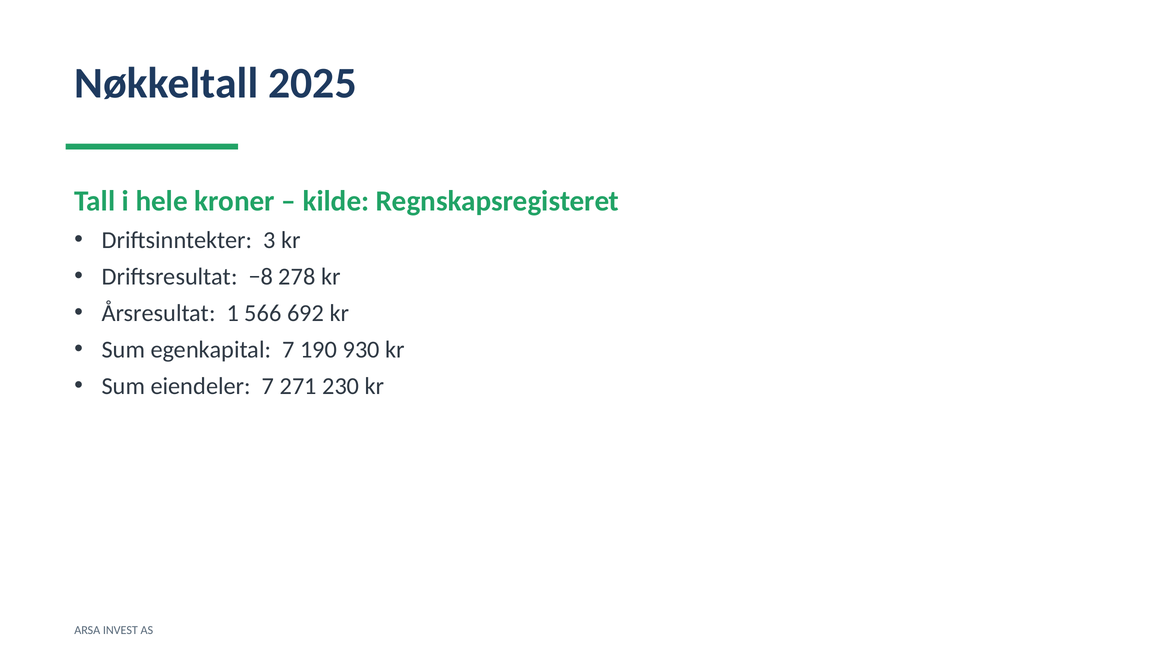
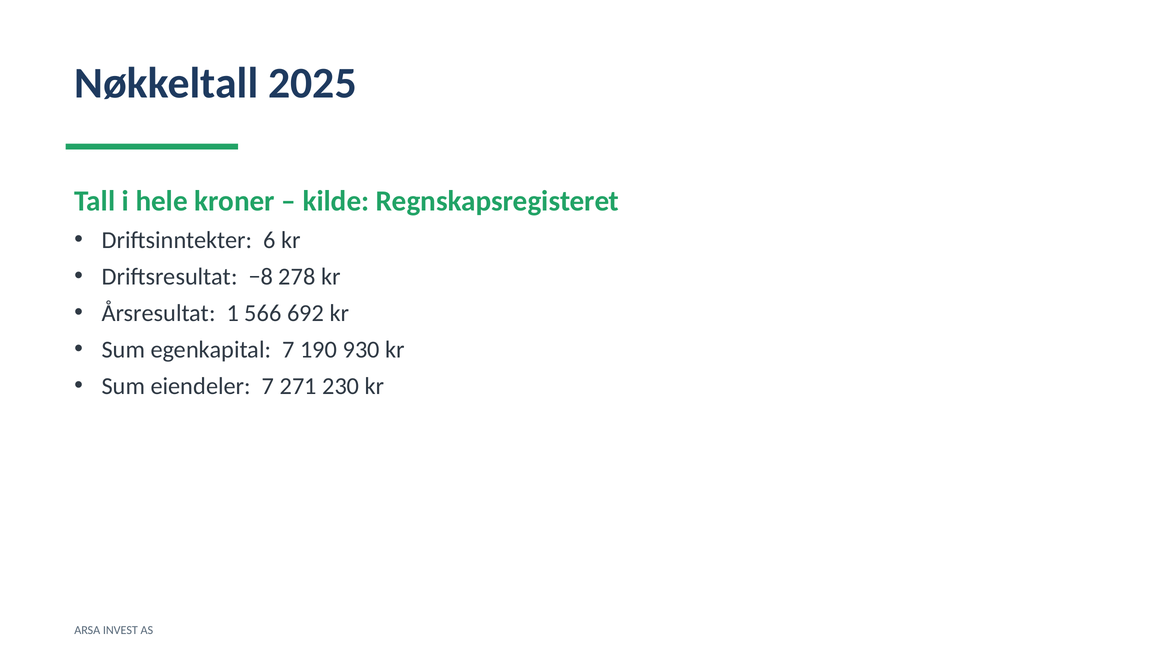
3: 3 -> 6 (269, 240)
